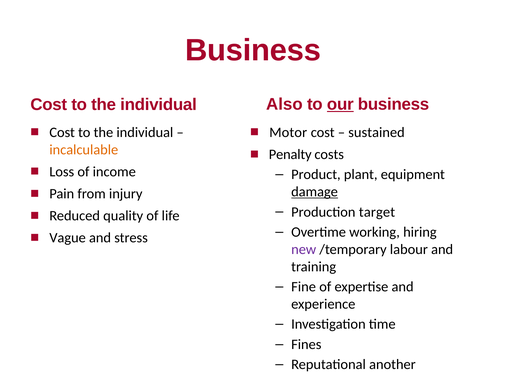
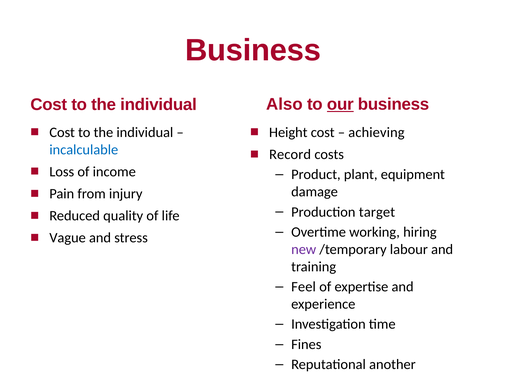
Motor: Motor -> Height (288, 132)
sustained: sustained -> achieving (376, 132)
incalculable colour: orange -> blue (84, 150)
Penalty: Penalty -> Record (290, 155)
damage underline: present -> none (315, 192)
Fine: Fine -> Feel (304, 287)
